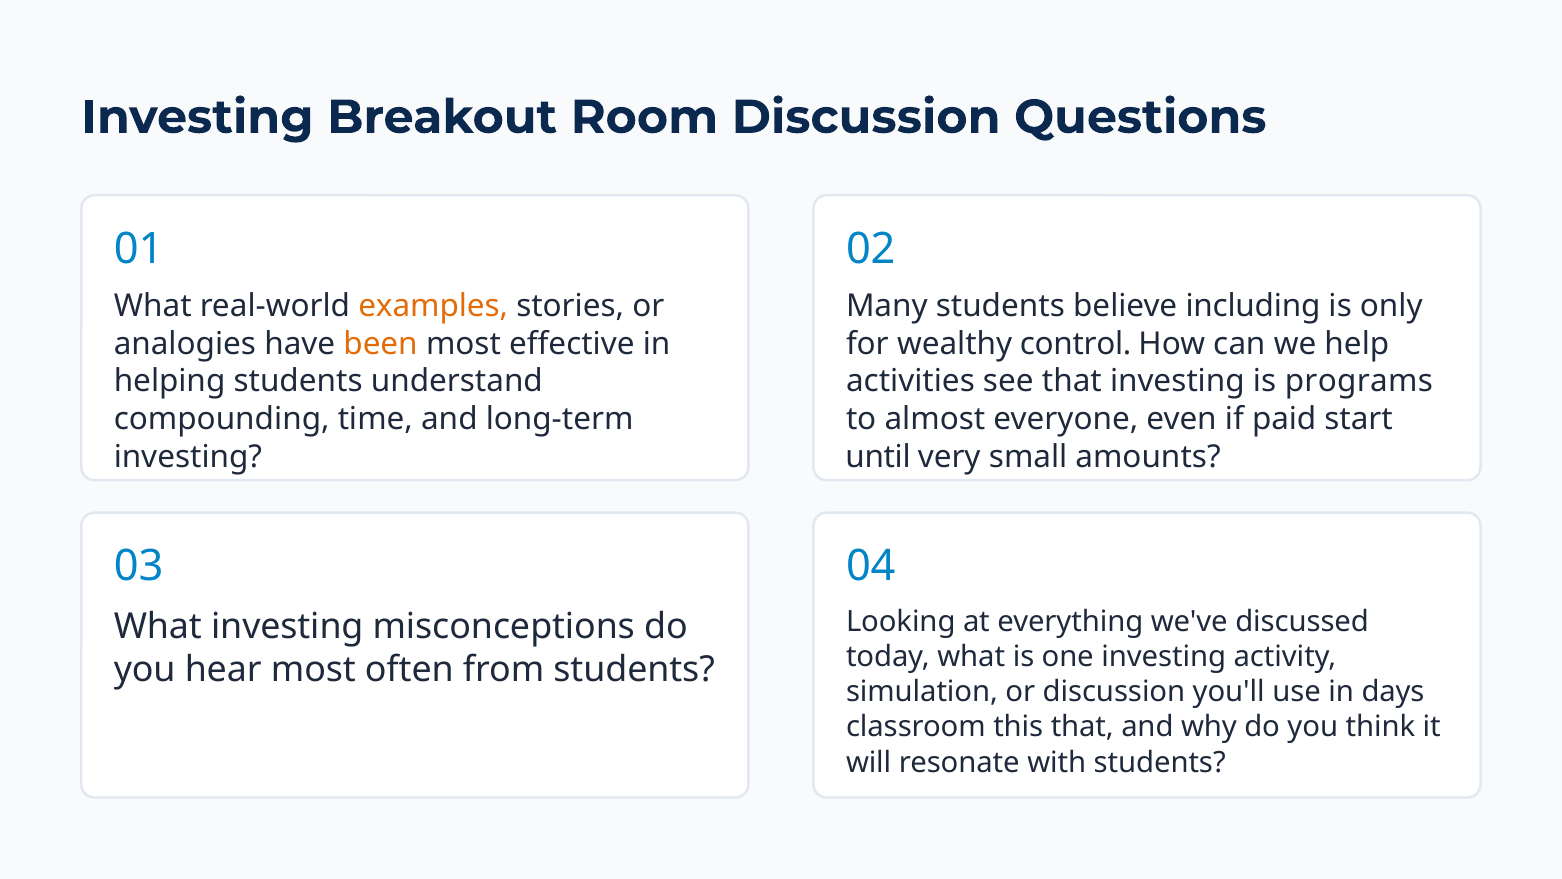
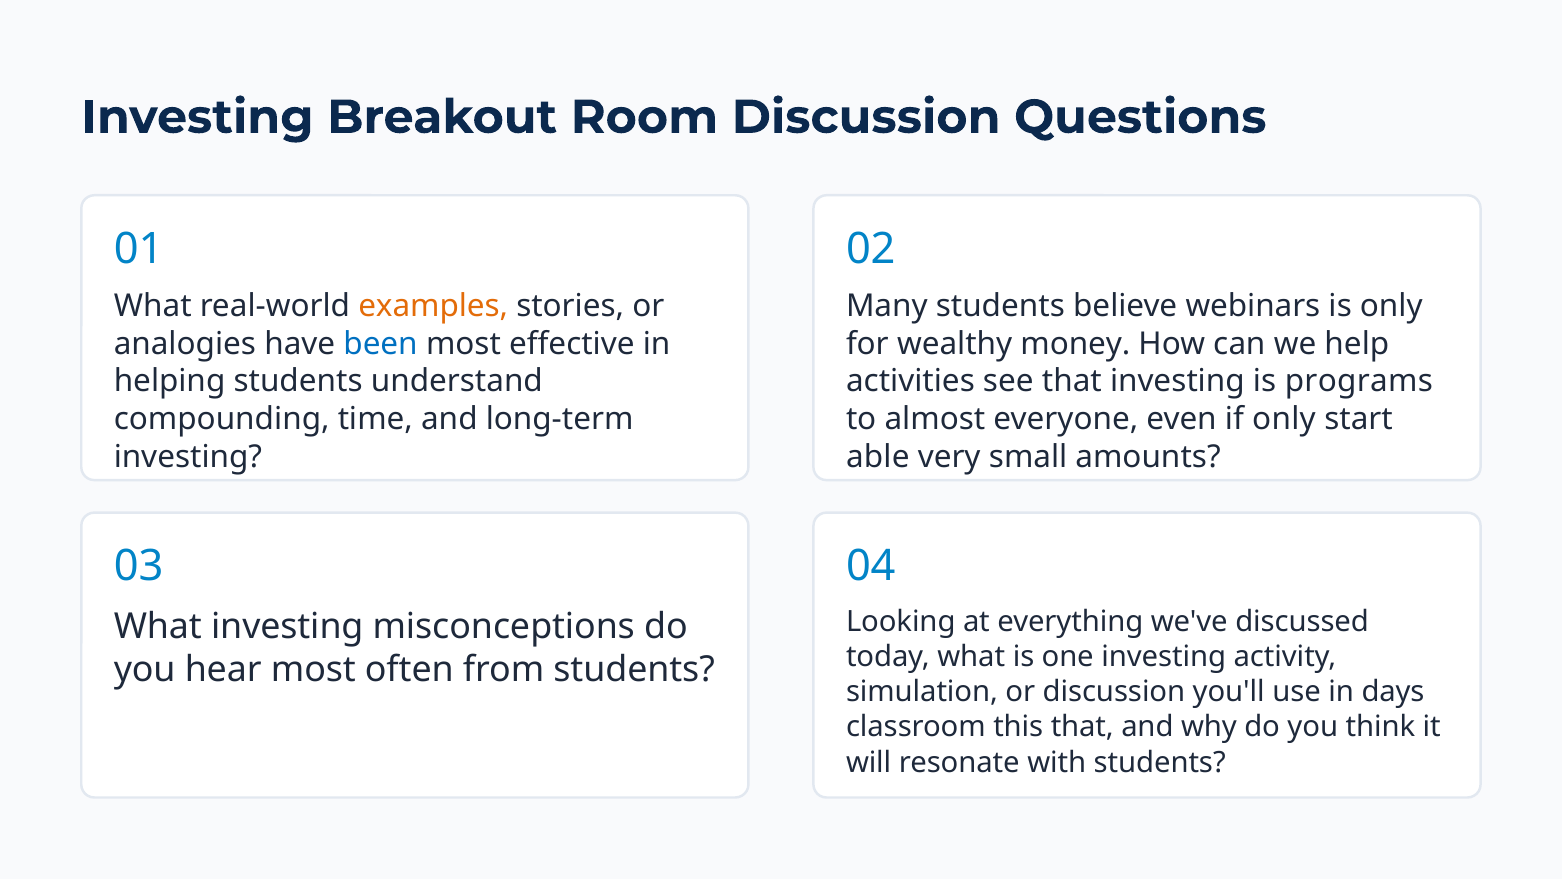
including: including -> webinars (1253, 306)
been colour: orange -> blue (381, 344)
control: control -> money (1075, 344)
if paid: paid -> only (1284, 419)
until: until -> able (878, 457)
